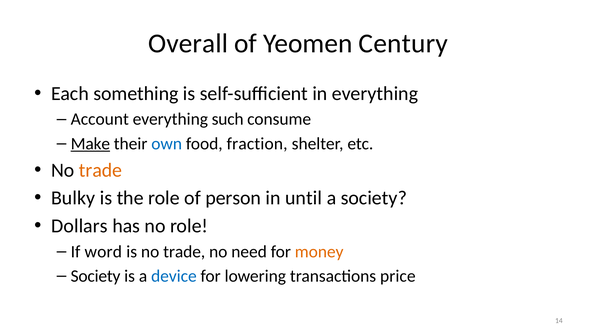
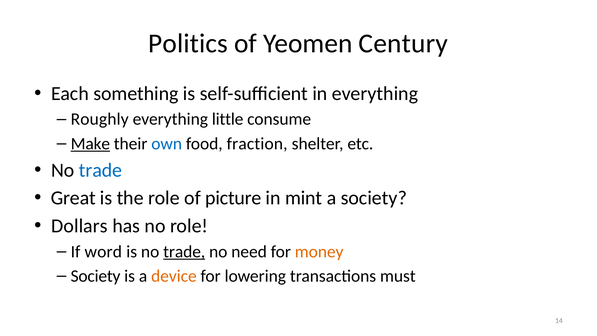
Overall: Overall -> Politics (188, 43)
Account: Account -> Roughly (100, 119)
such: such -> little (228, 119)
trade colour: orange -> blue (101, 170)
Bulky: Bulky -> Great (73, 198)
person: person -> picture (233, 198)
until: until -> mint (304, 198)
trade underline: none -> present (184, 252)
device colour: blue -> orange (174, 276)
price: price -> must (398, 276)
